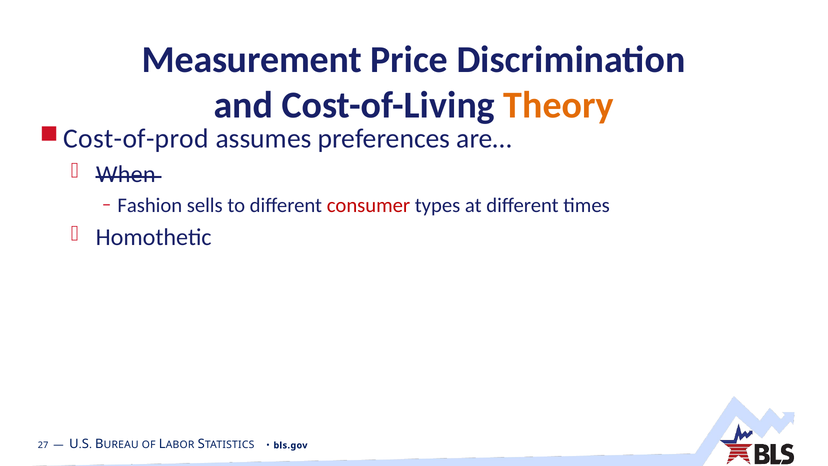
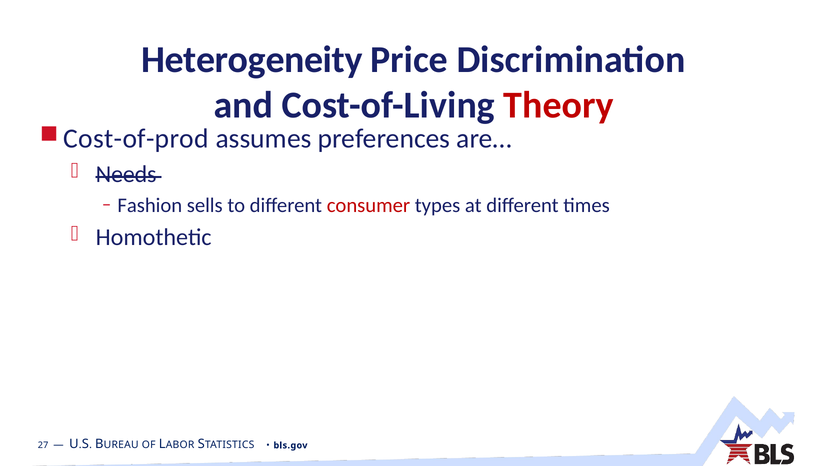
Measurement: Measurement -> Heterogeneity (252, 60)
Theory colour: orange -> red (558, 105)
When: When -> Needs (126, 174)
